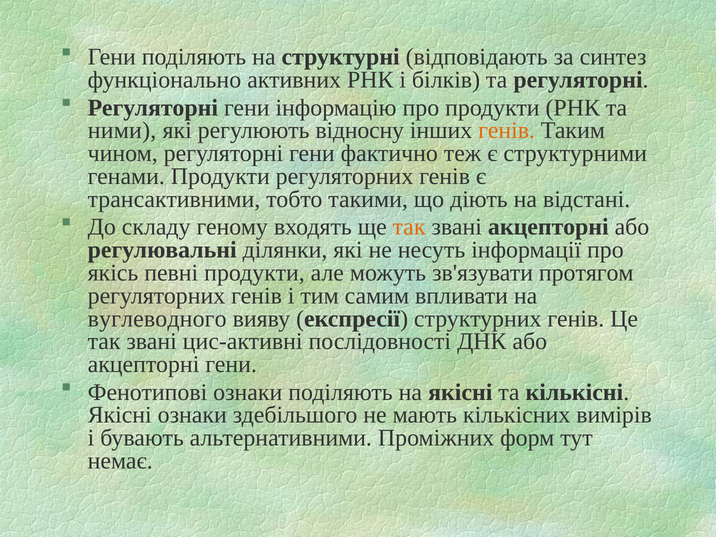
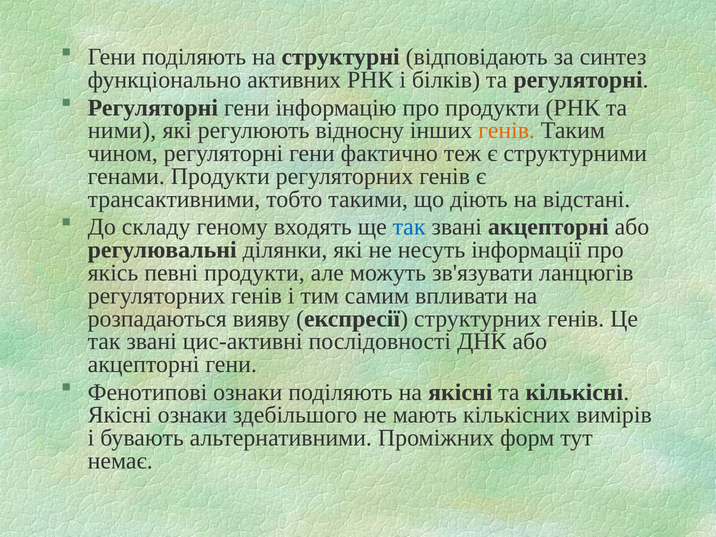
так colour: orange -> blue (409, 227)
протягом: протягом -> ланцюгів (586, 273)
вуглеводного: вуглеводного -> розпадаються (157, 319)
